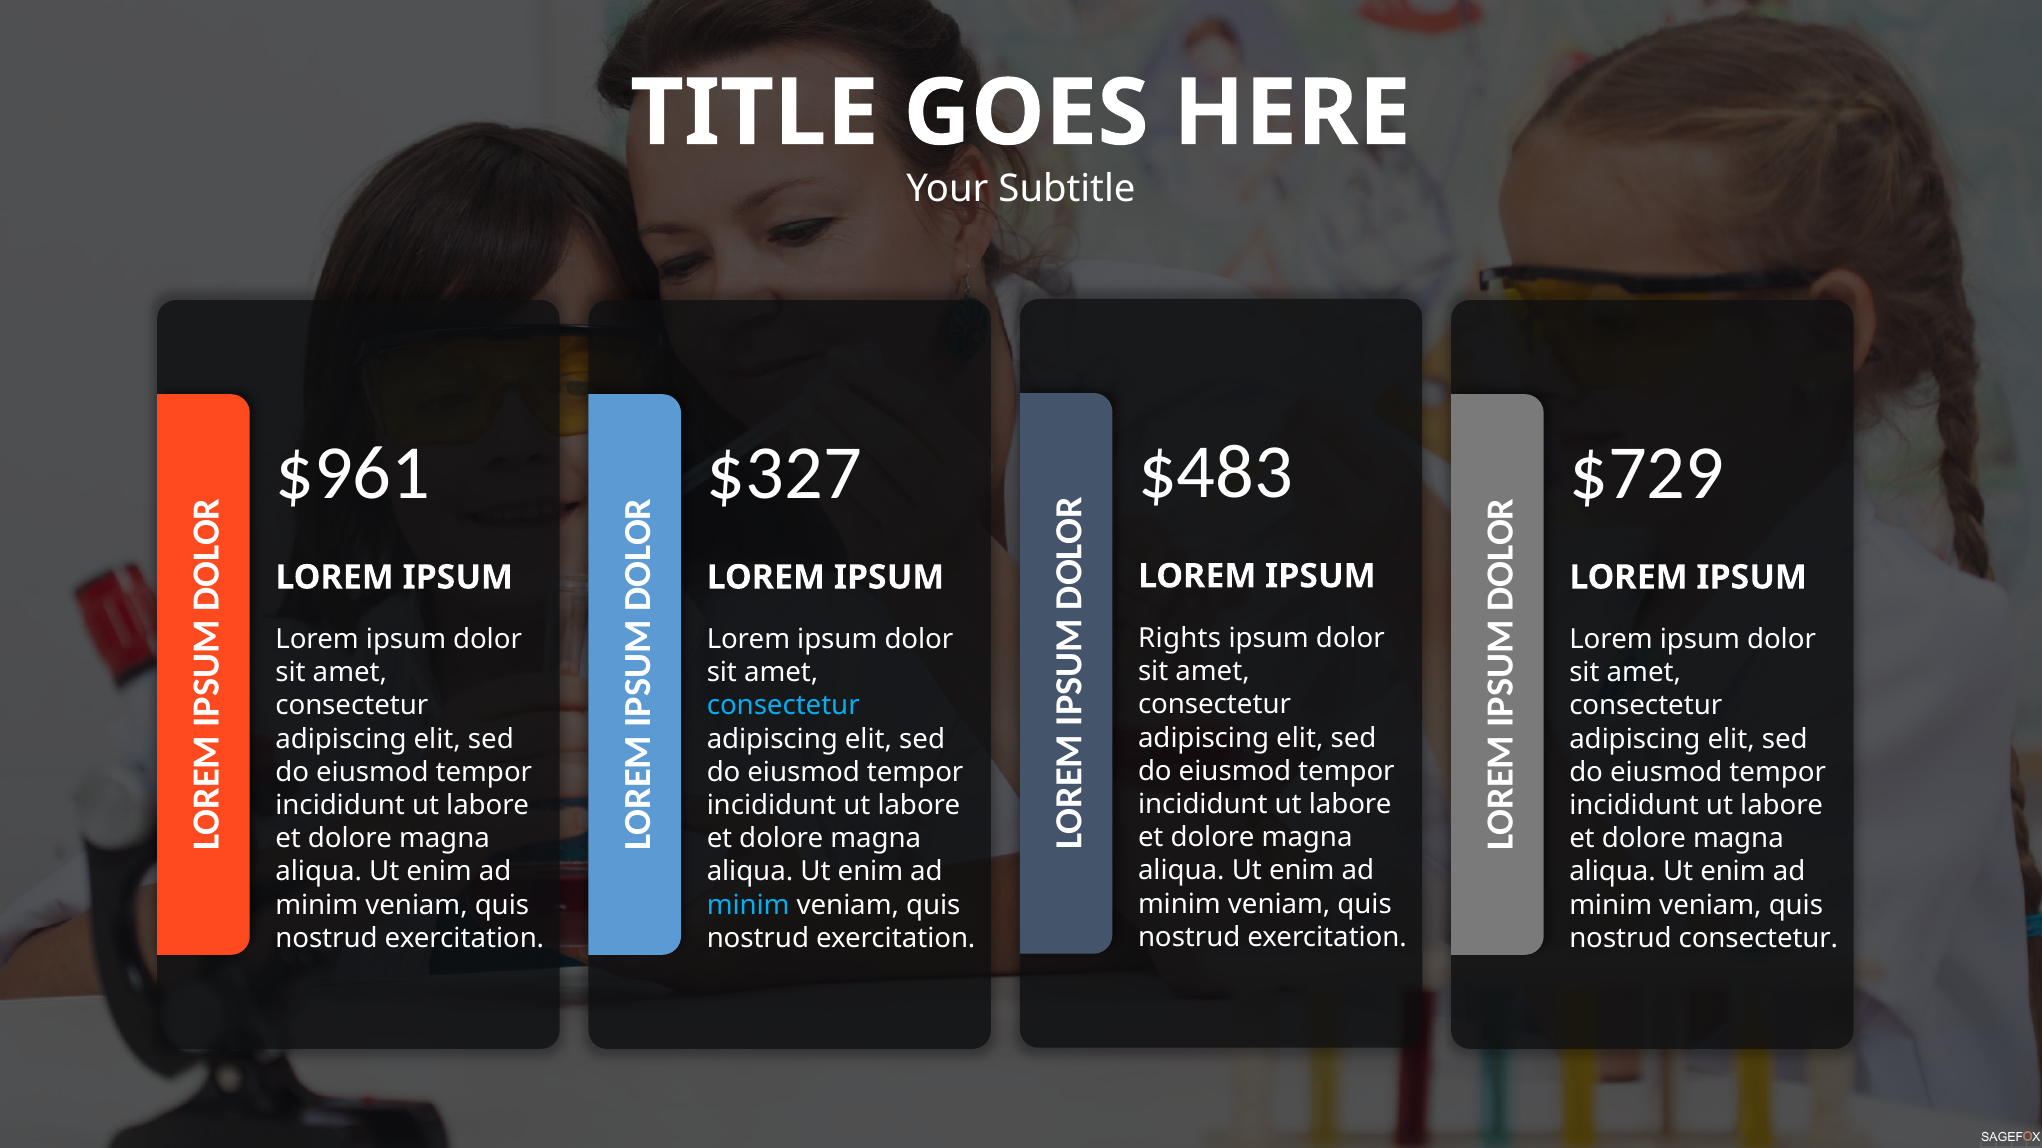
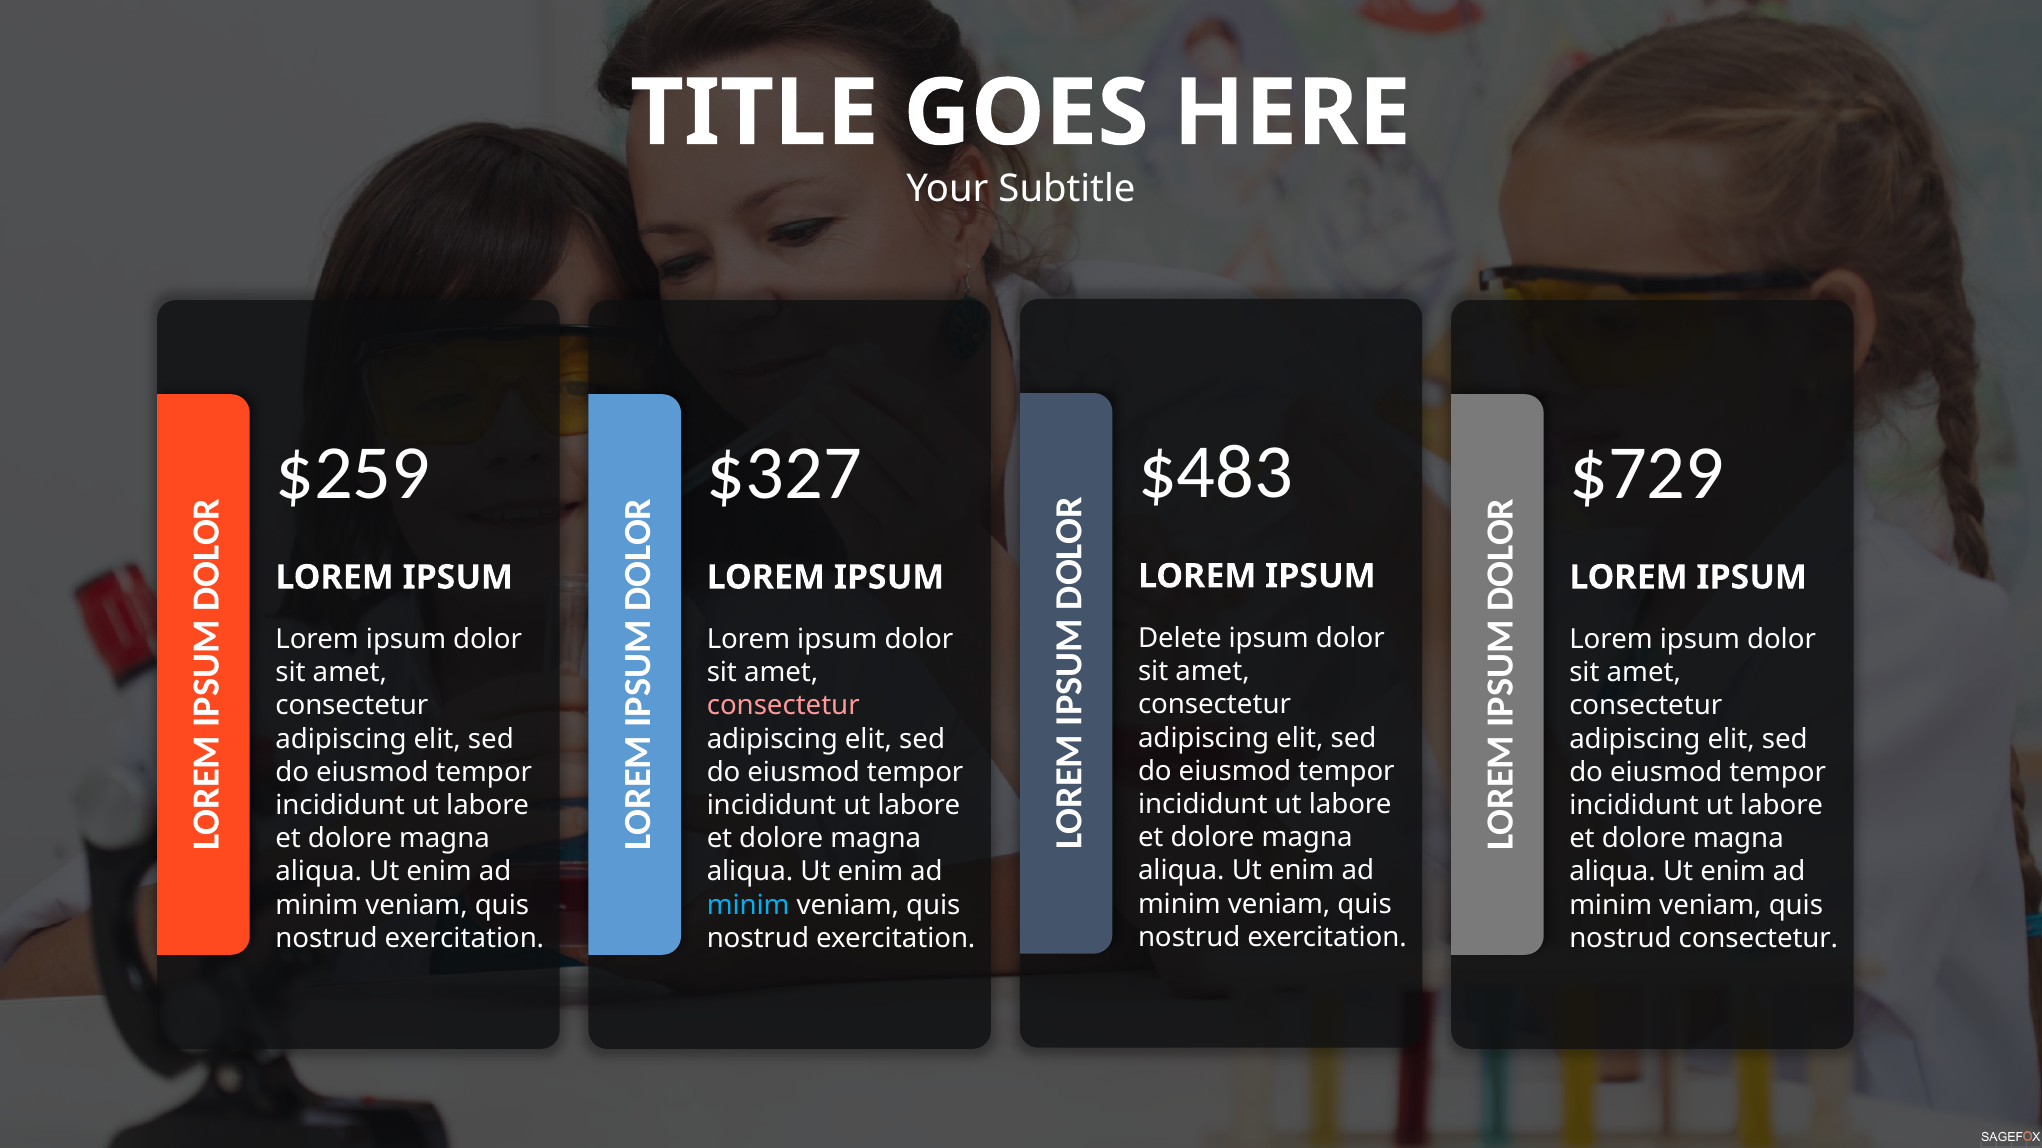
$961: $961 -> $259 (353, 473)
Rights: Rights -> Delete (1180, 639)
consectetur colour: light blue -> pink (783, 706)
